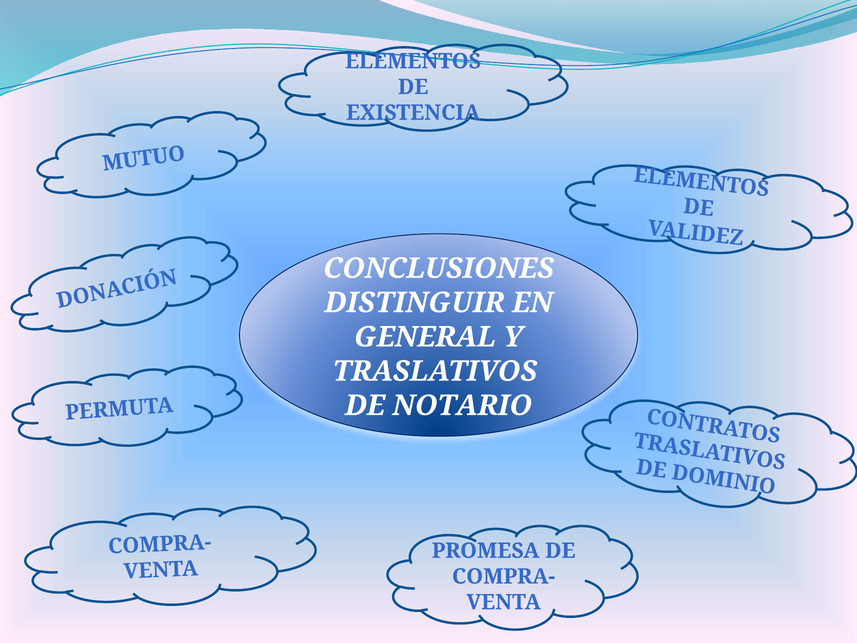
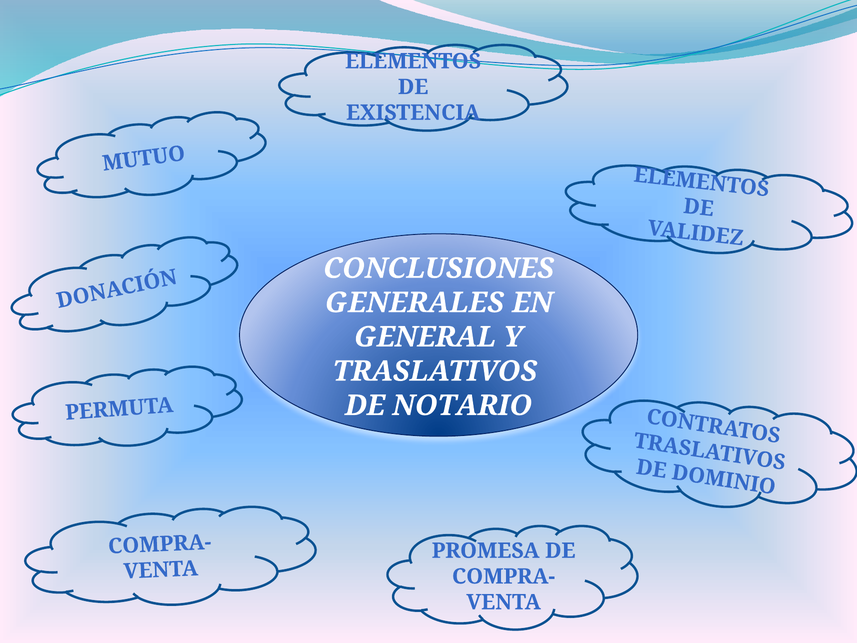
DISTINGUIR: DISTINGUIR -> GENERALES (414, 303)
